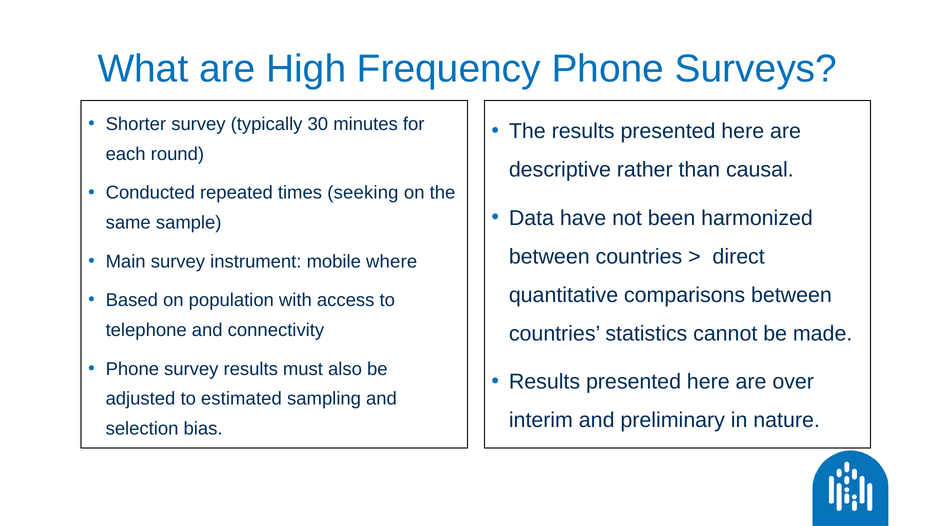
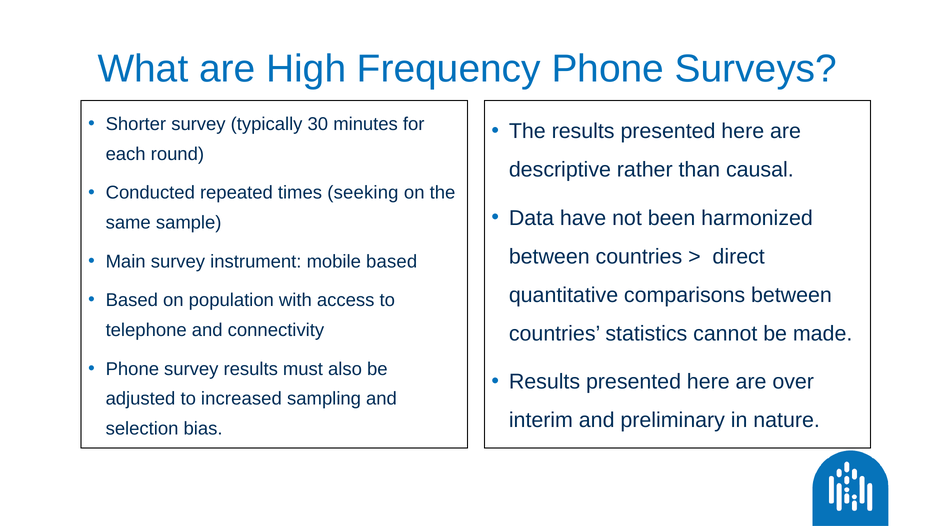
mobile where: where -> based (392, 262)
estimated: estimated -> increased (241, 399)
